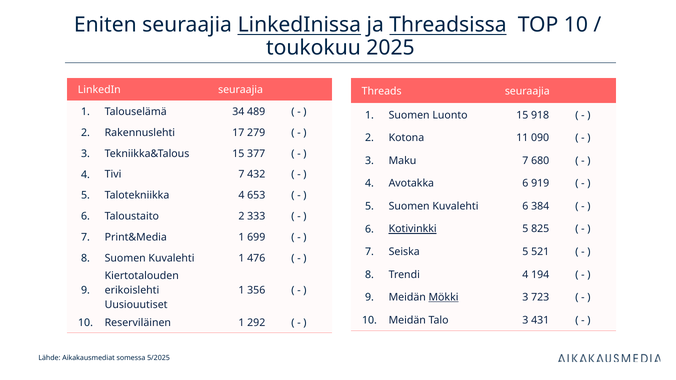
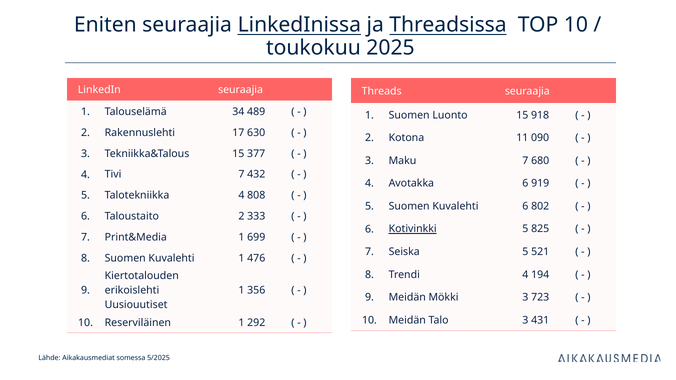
279: 279 -> 630 (256, 133)
653: 653 -> 808 (256, 196)
384: 384 -> 802 (540, 206)
Mökki underline: present -> none (444, 298)
